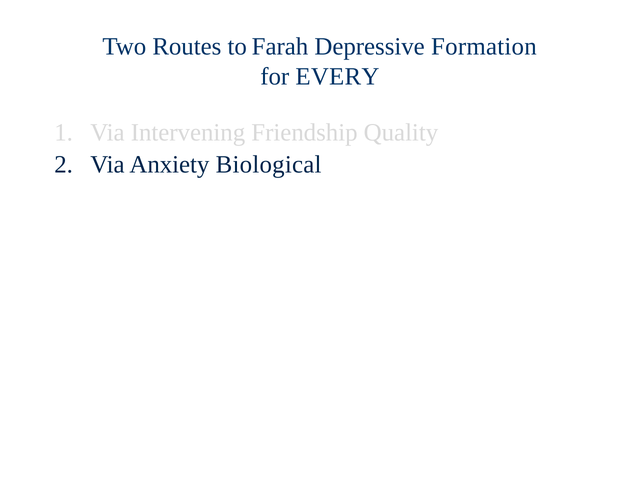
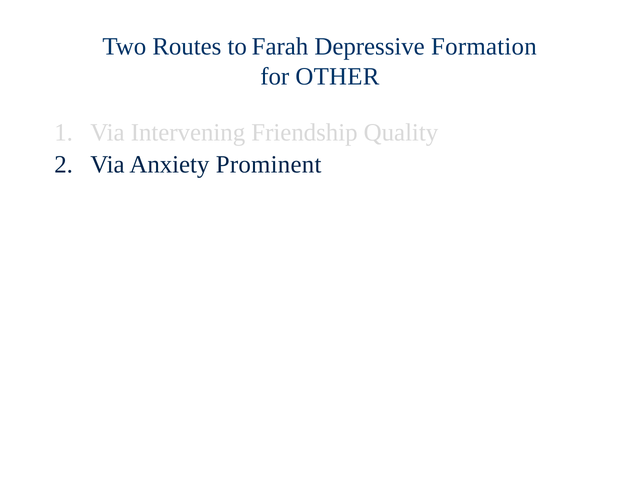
EVERY: EVERY -> OTHER (337, 76)
Biological: Biological -> Prominent (269, 164)
